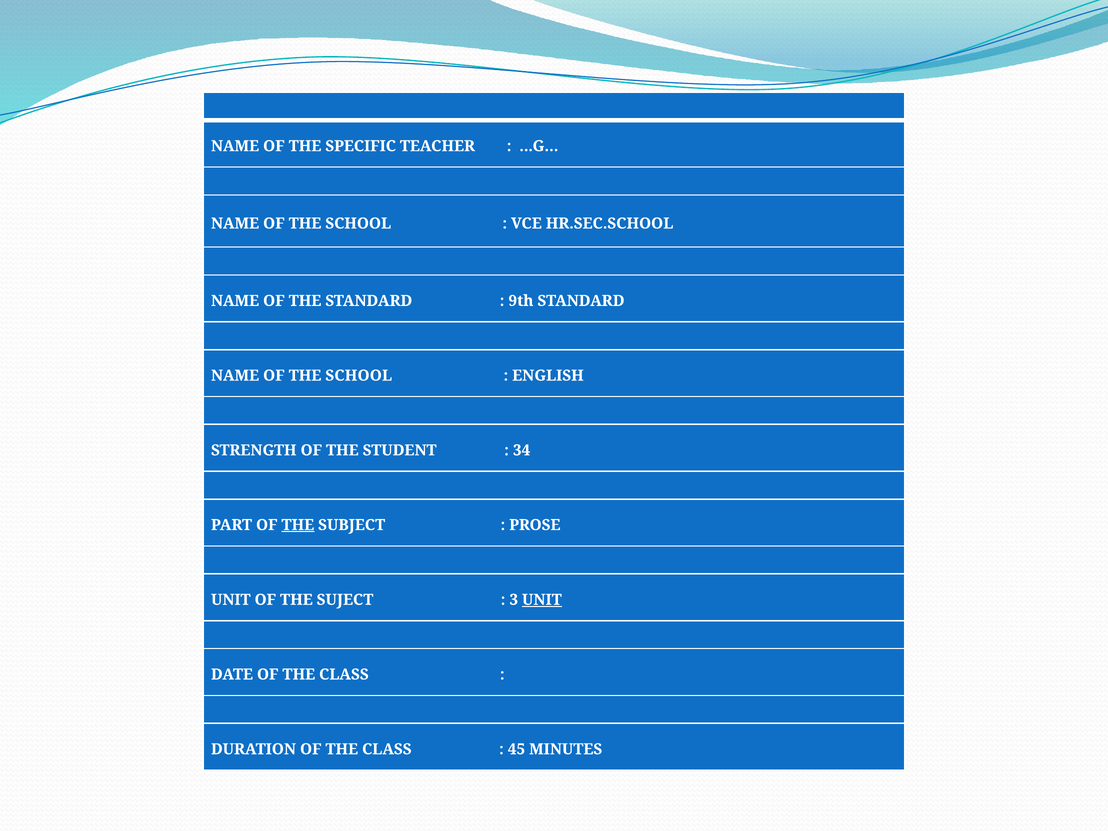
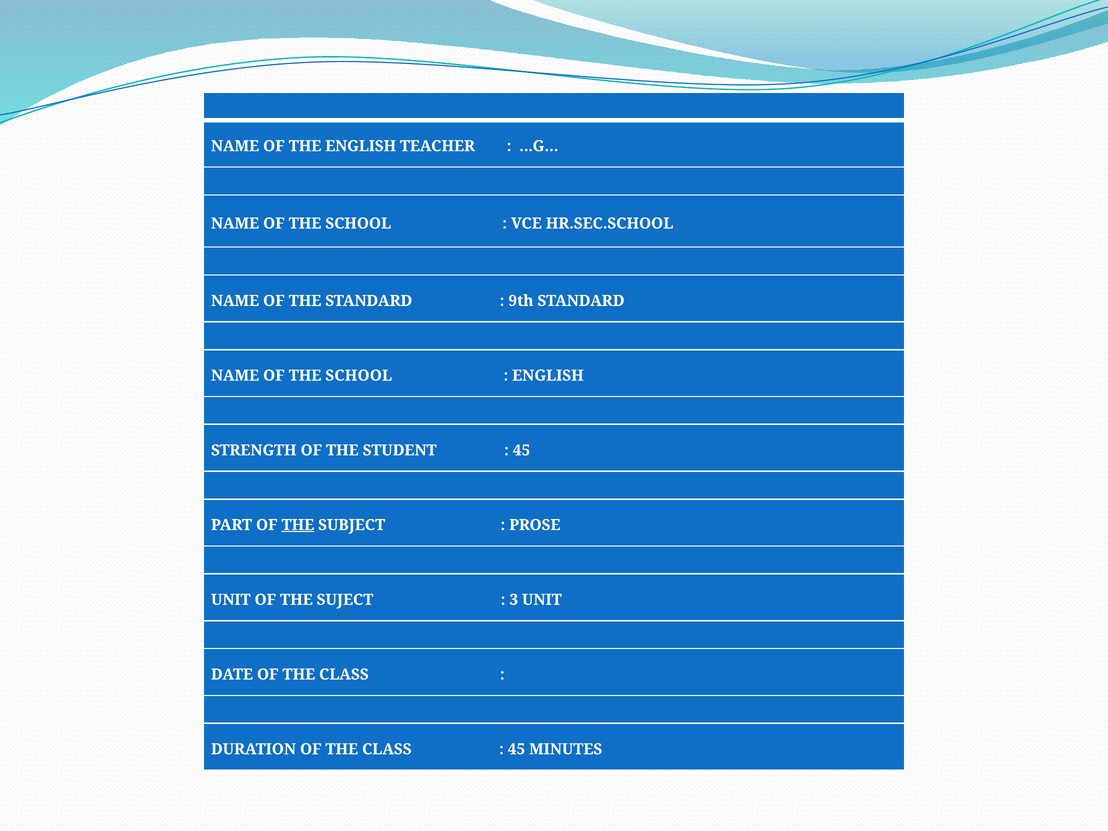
THE SPECIFIC: SPECIFIC -> ENGLISH (361, 146)
34: 34 -> 45 (522, 450)
UNIT underline: present -> none (542, 600)
